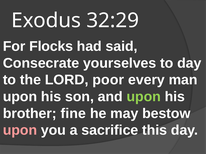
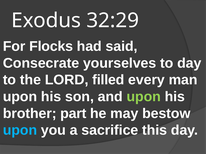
poor: poor -> filled (108, 80)
fine: fine -> part (73, 114)
upon colour: pink -> light blue (20, 131)
